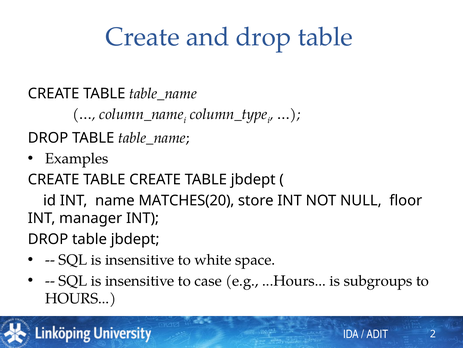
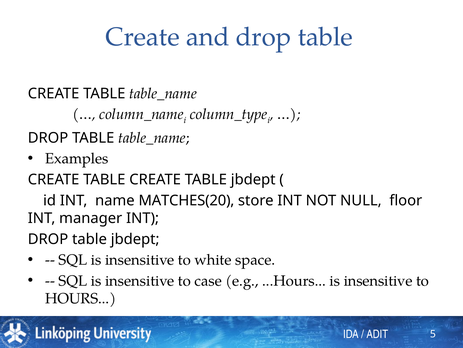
...Hours is subgroups: subgroups -> insensitive (378, 280)
2: 2 -> 5 (433, 333)
